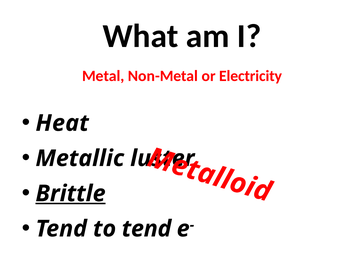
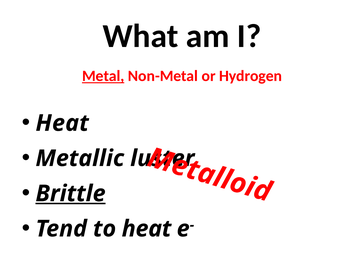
Metal underline: none -> present (103, 76)
Electricity: Electricity -> Hydrogen (251, 76)
to tend: tend -> heat (147, 229)
